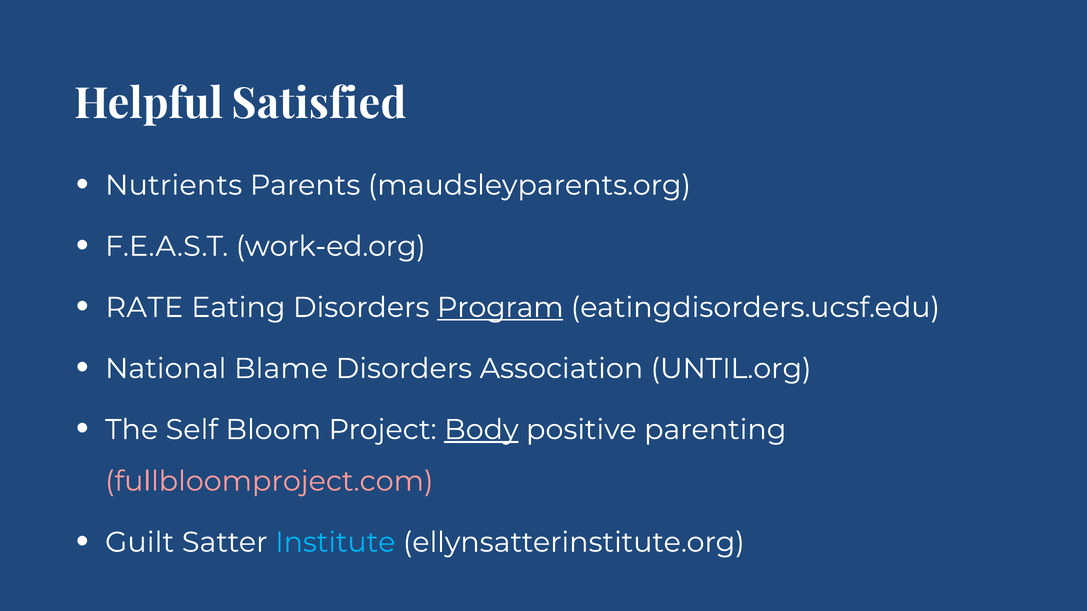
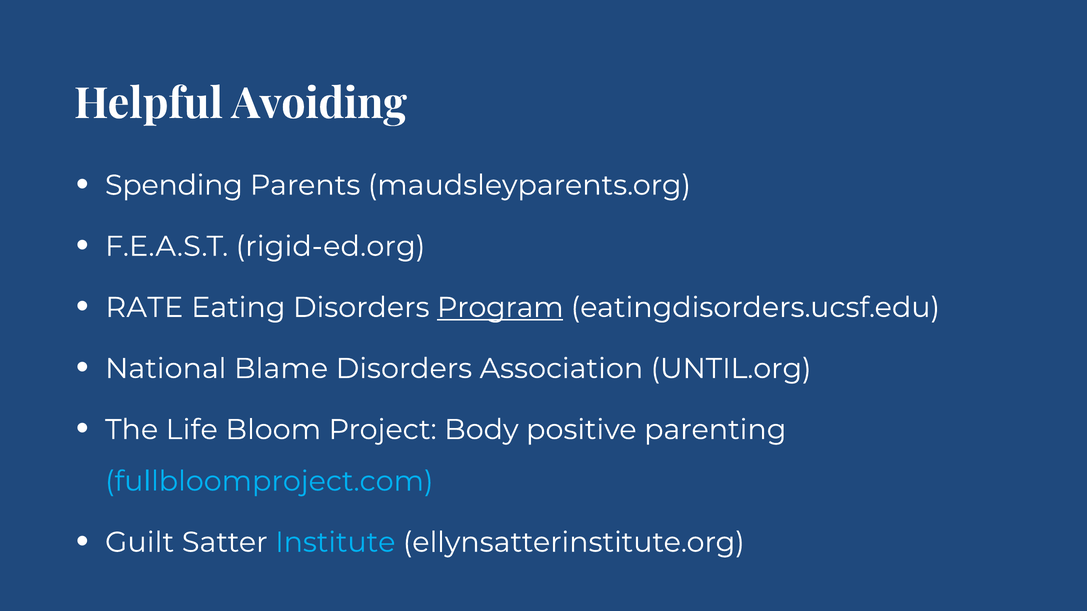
Satisfied: Satisfied -> Avoiding (319, 104)
Nutrients: Nutrients -> Spending (174, 185)
work-ed.org: work-ed.org -> rigid-ed.org (330, 247)
Self: Self -> Life (192, 430)
Body underline: present -> none (481, 430)
fullbloomproject.com colour: pink -> light blue (269, 482)
